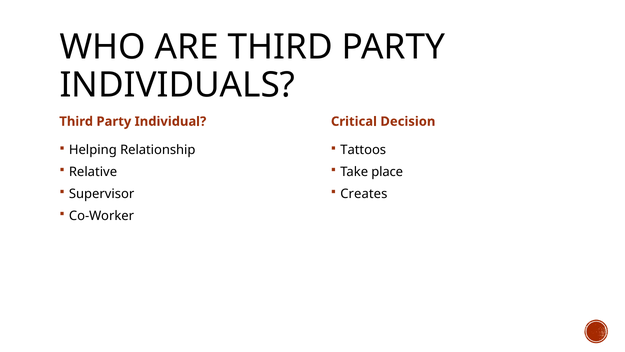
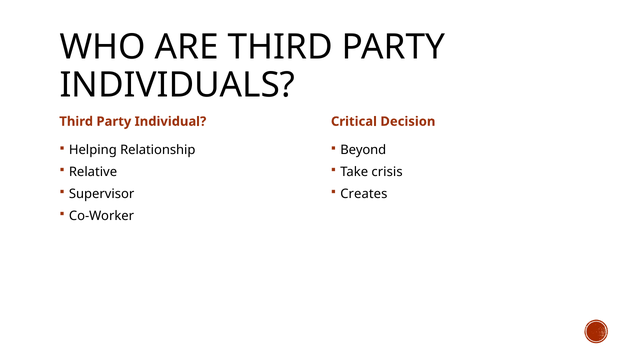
Tattoos: Tattoos -> Beyond (363, 150)
place: place -> crisis (387, 172)
